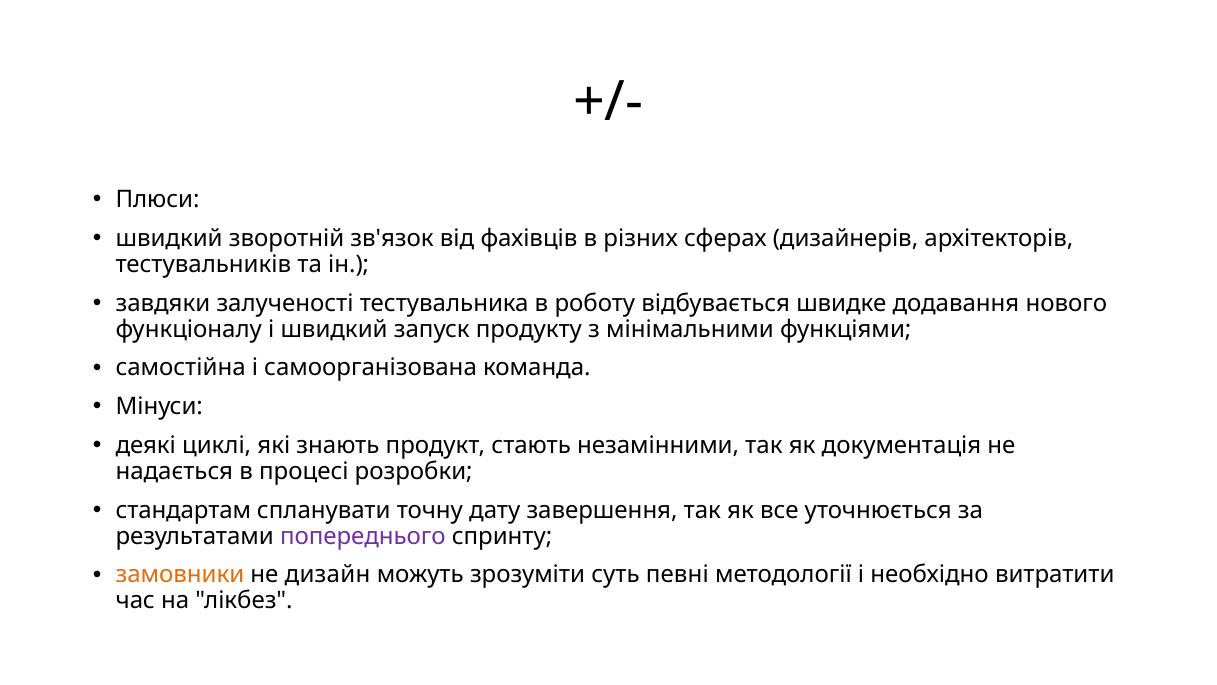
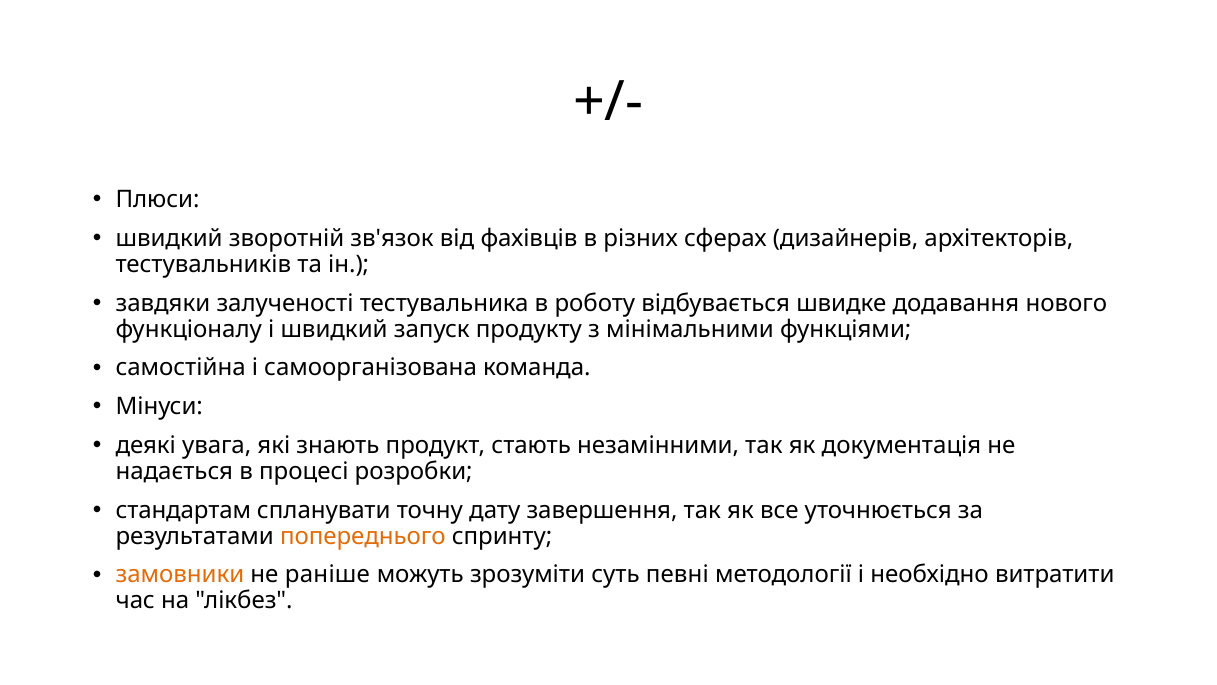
циклі: циклі -> увага (217, 445)
попереднього colour: purple -> orange (363, 536)
дизайн: дизайн -> раніше (327, 575)
